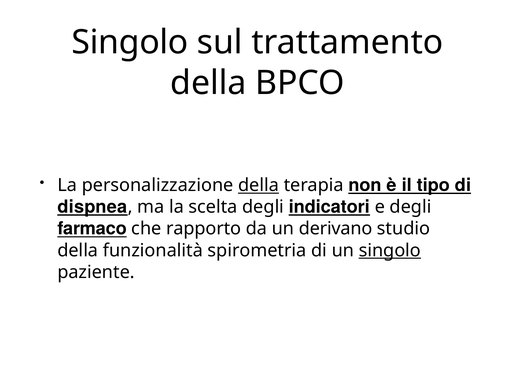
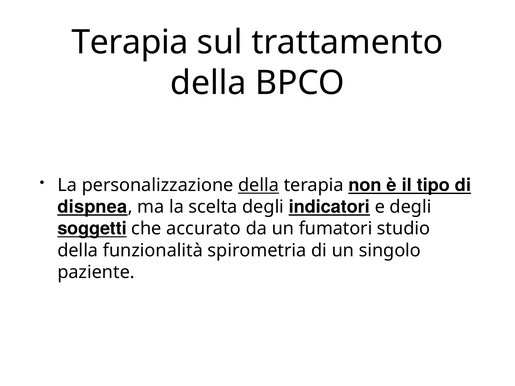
Singolo: Singolo -> Terapia (130, 42)
farmaco: farmaco -> soggetti (92, 229)
rapporto: rapporto -> accurato (204, 229)
derivano: derivano -> fumatori (336, 229)
singolo underline: present -> none (390, 251)
